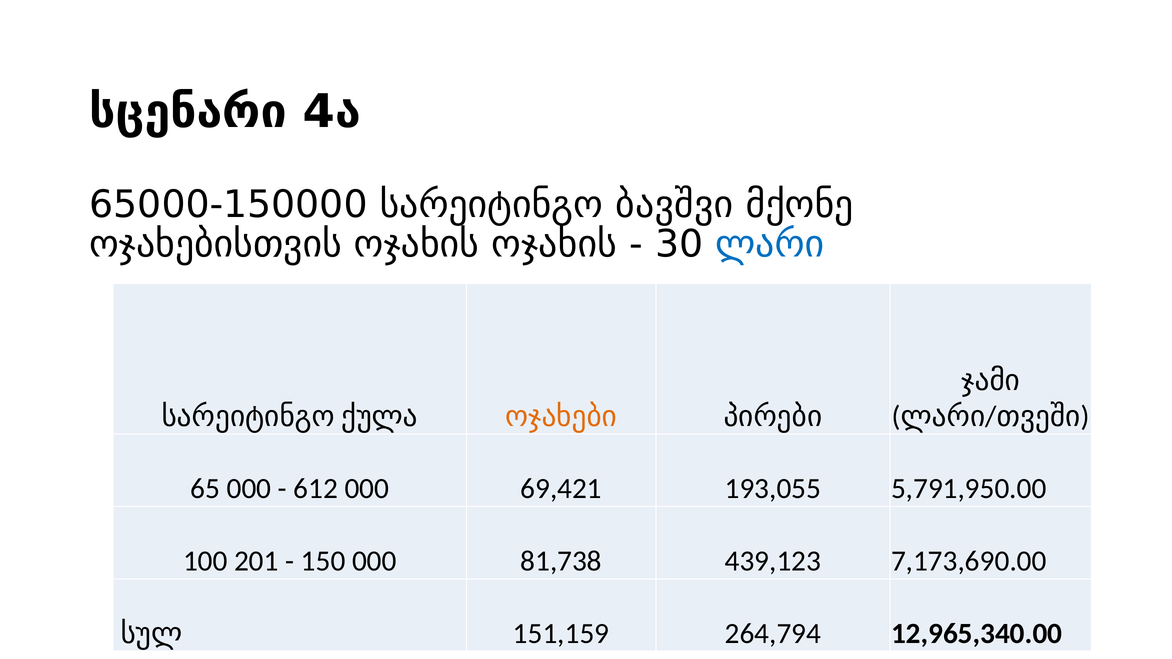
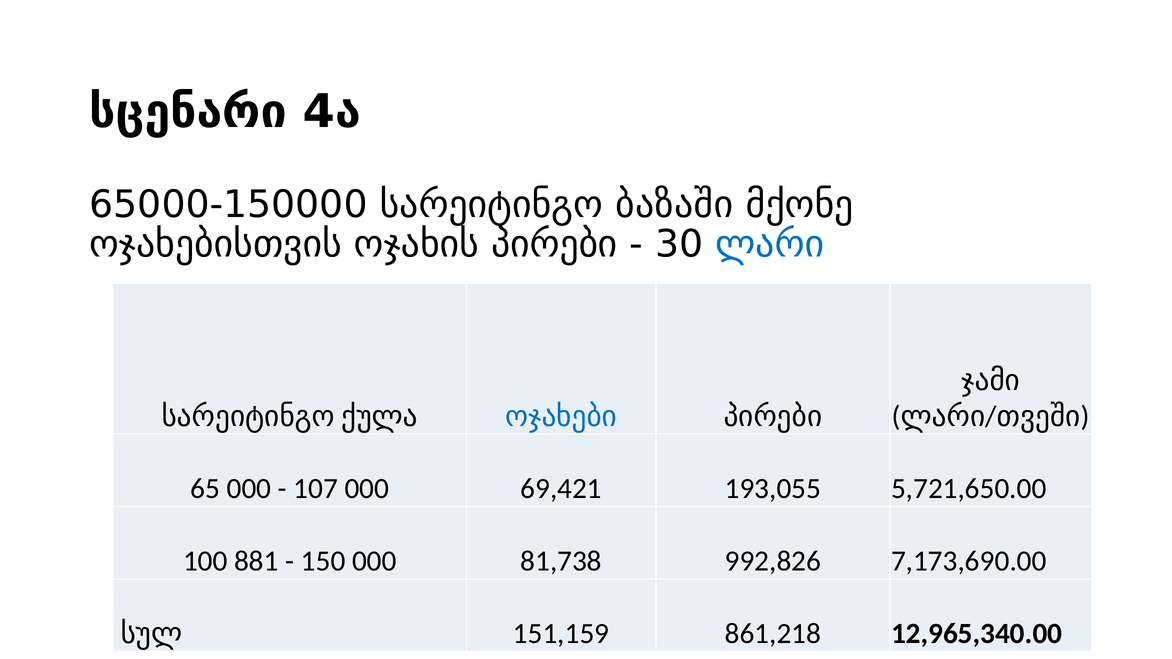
ბავშვი: ბავშვი -> ბაზაში (674, 205)
ოჯახის ოჯახის: ოჯახის -> პირები (554, 244)
ოჯახები colour: orange -> blue (561, 417)
612: 612 -> 107 (316, 489)
5,791,950.00: 5,791,950.00 -> 5,721,650.00 (969, 489)
201: 201 -> 881 (256, 561)
439,123: 439,123 -> 992,826 (773, 561)
264,794: 264,794 -> 861,218 (773, 634)
